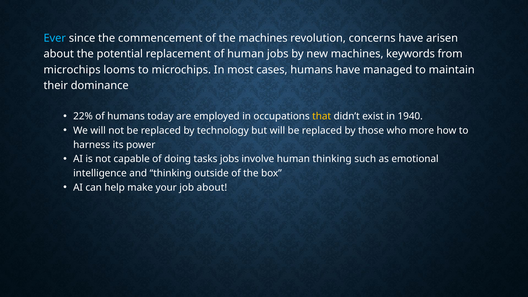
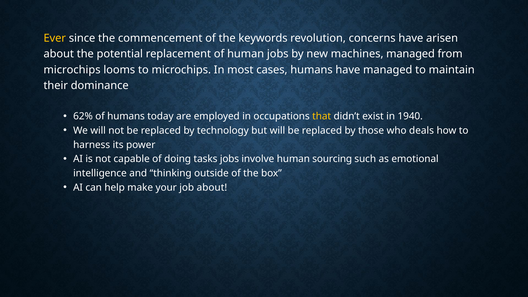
Ever colour: light blue -> yellow (55, 38)
the machines: machines -> keywords (263, 38)
machines keywords: keywords -> managed (411, 54)
22%: 22% -> 62% (83, 116)
more: more -> deals (422, 131)
human thinking: thinking -> sourcing (332, 159)
